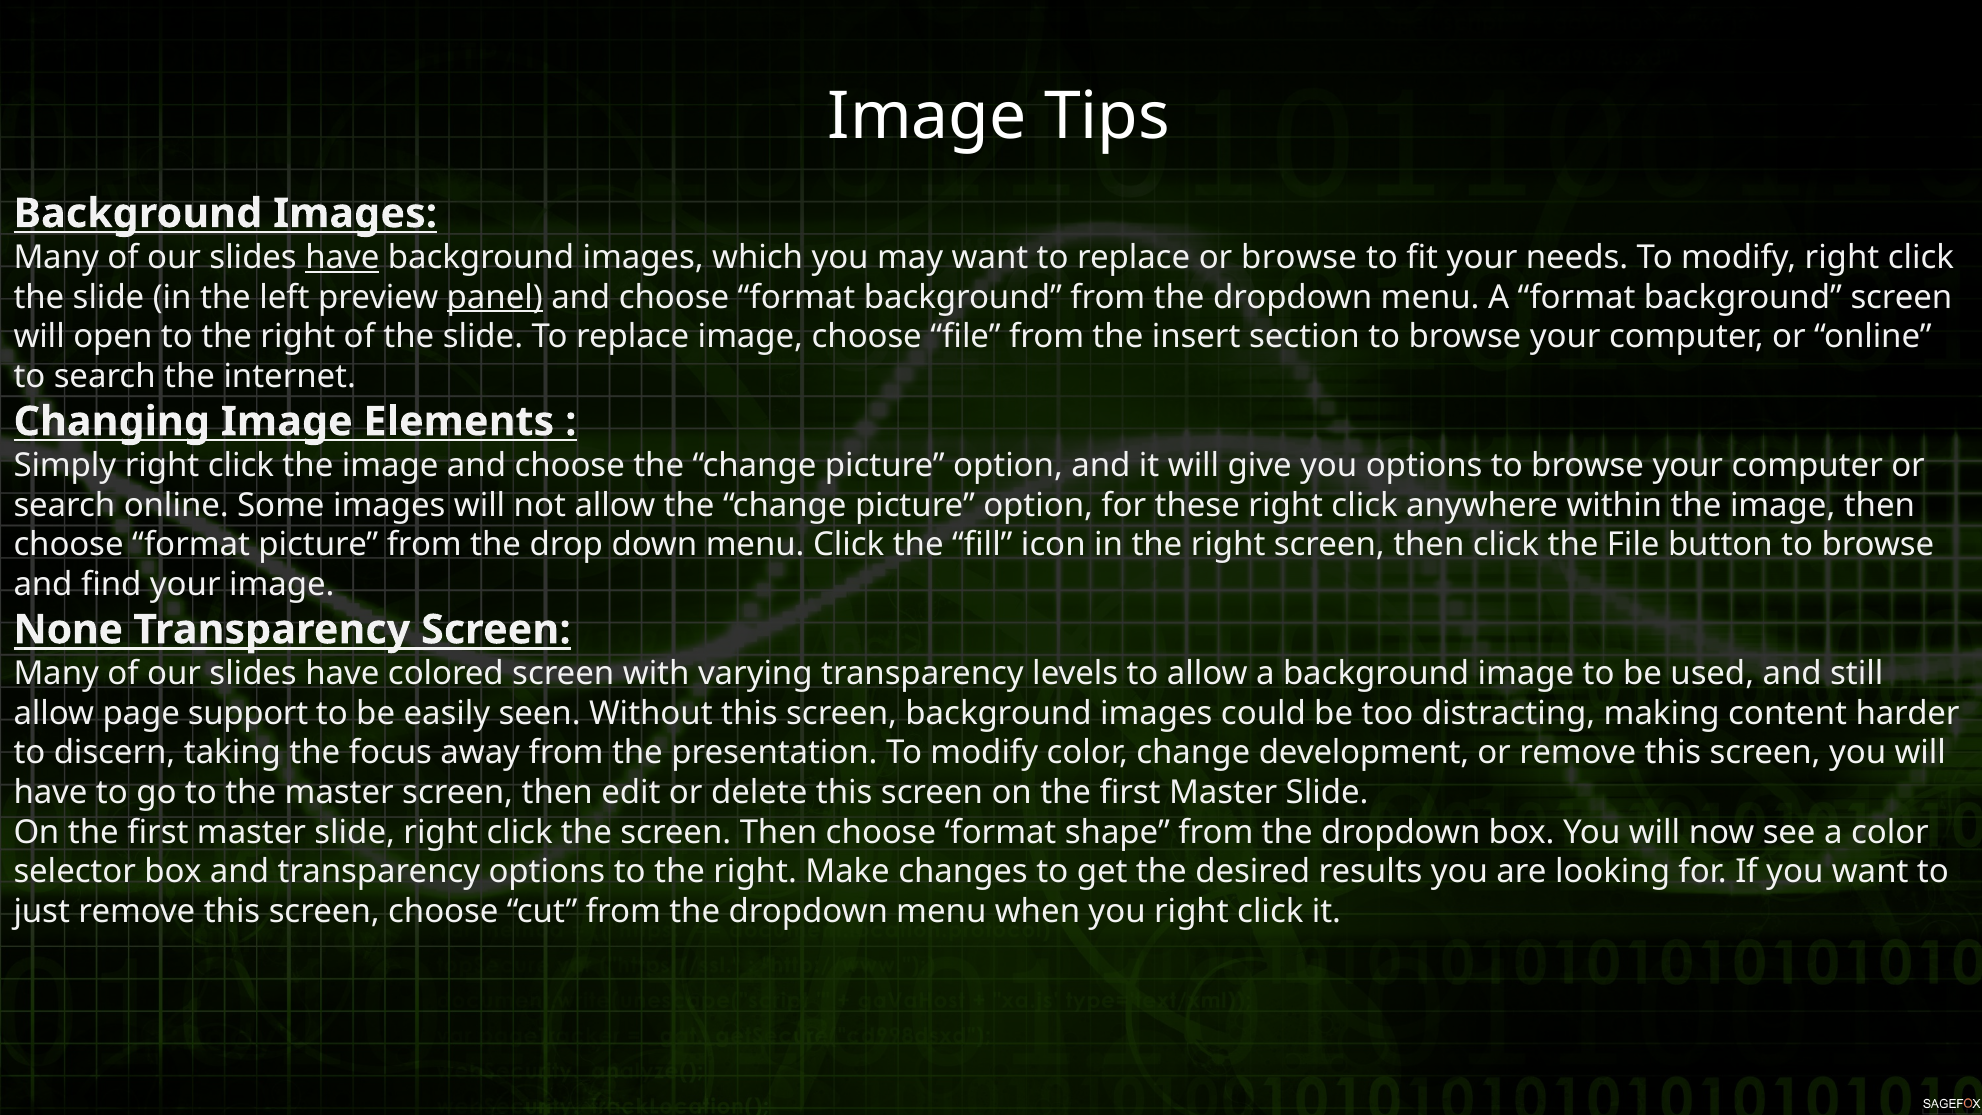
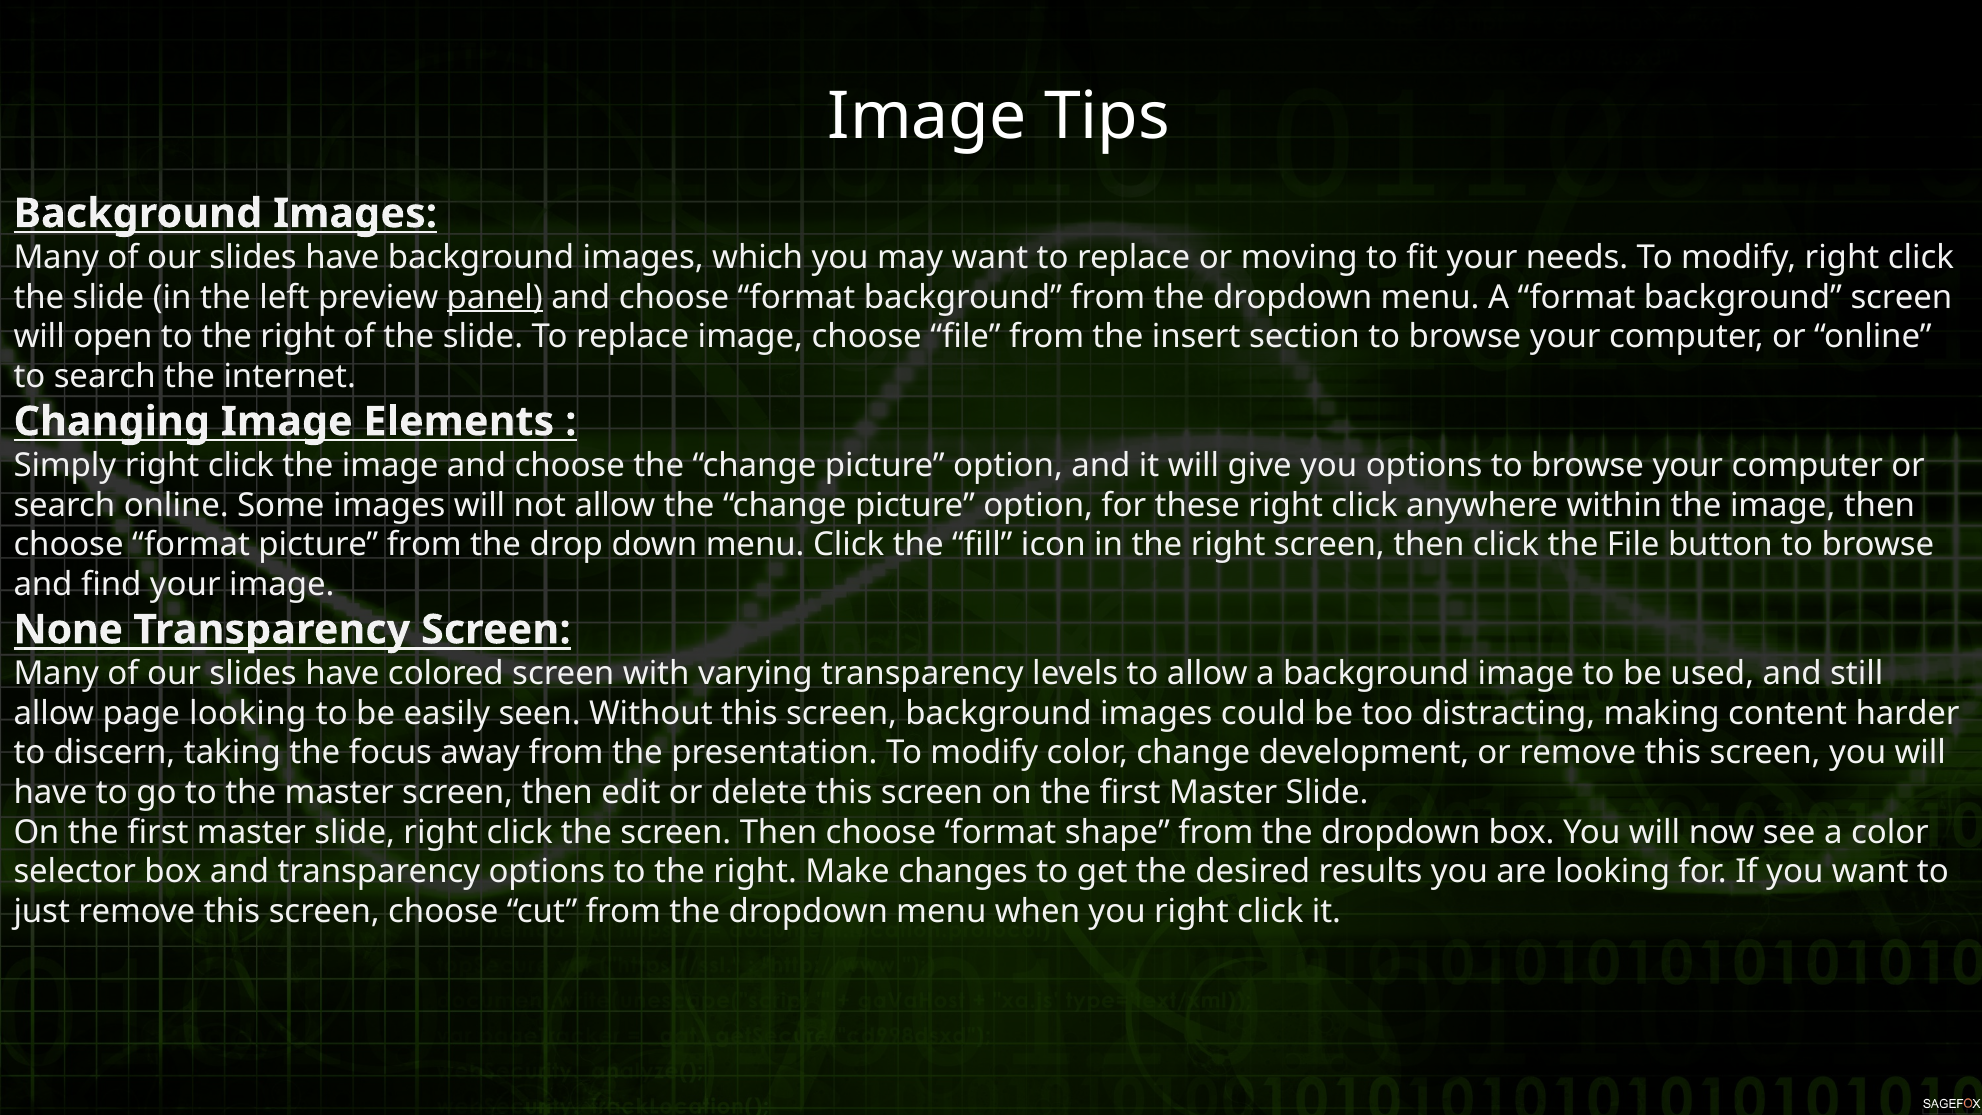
have underline: present -> none (342, 258)
or browse: browse -> moving (1299, 258)
page support: support -> looking (248, 713)
